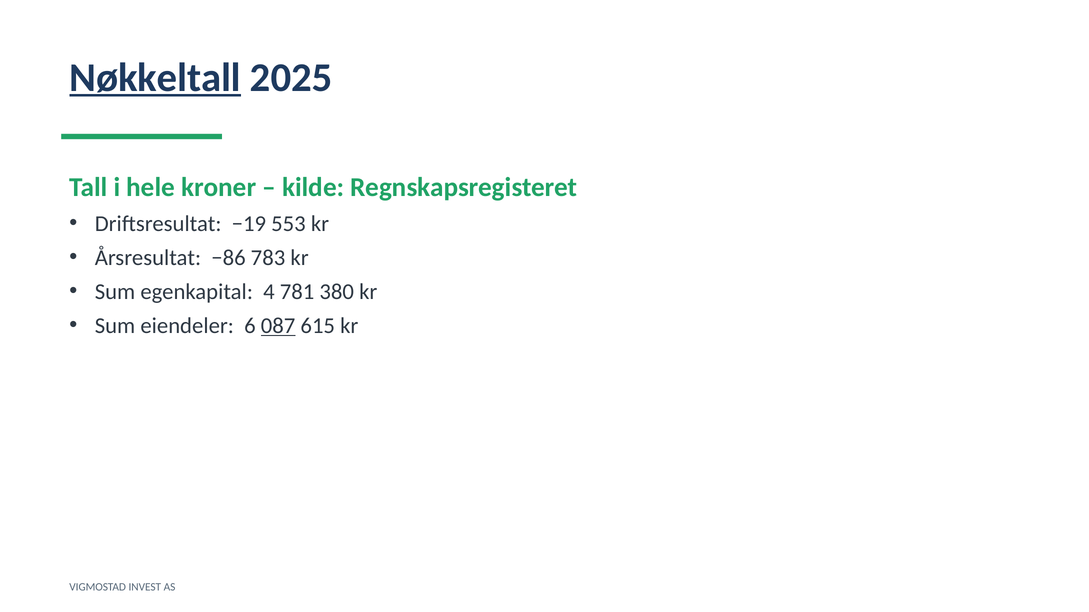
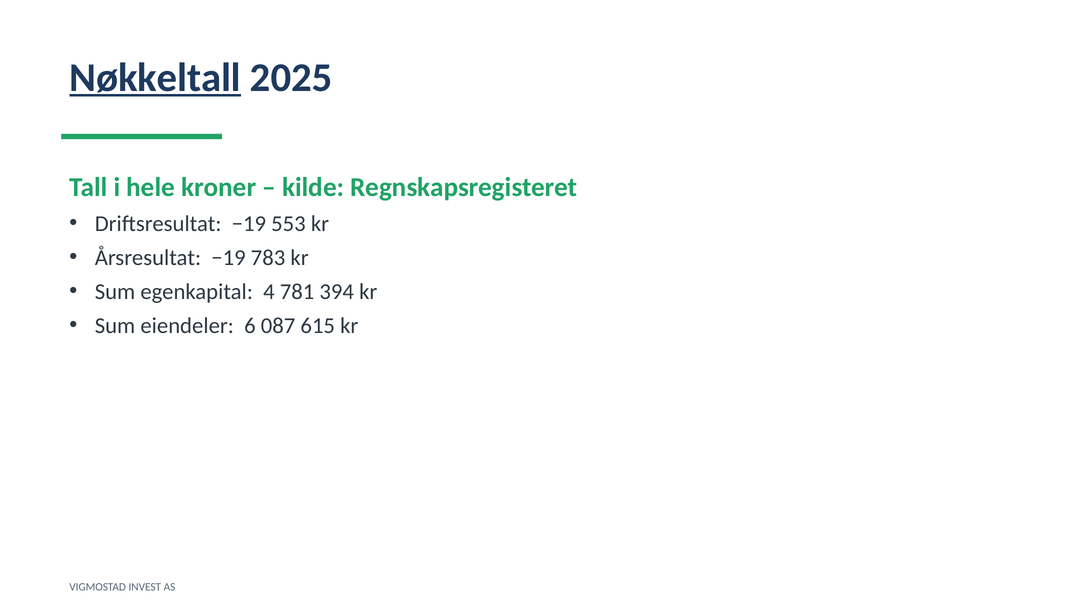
Årsresultat −86: −86 -> −19 (228, 258)
380: 380 -> 394 (337, 292)
087 underline: present -> none (278, 326)
